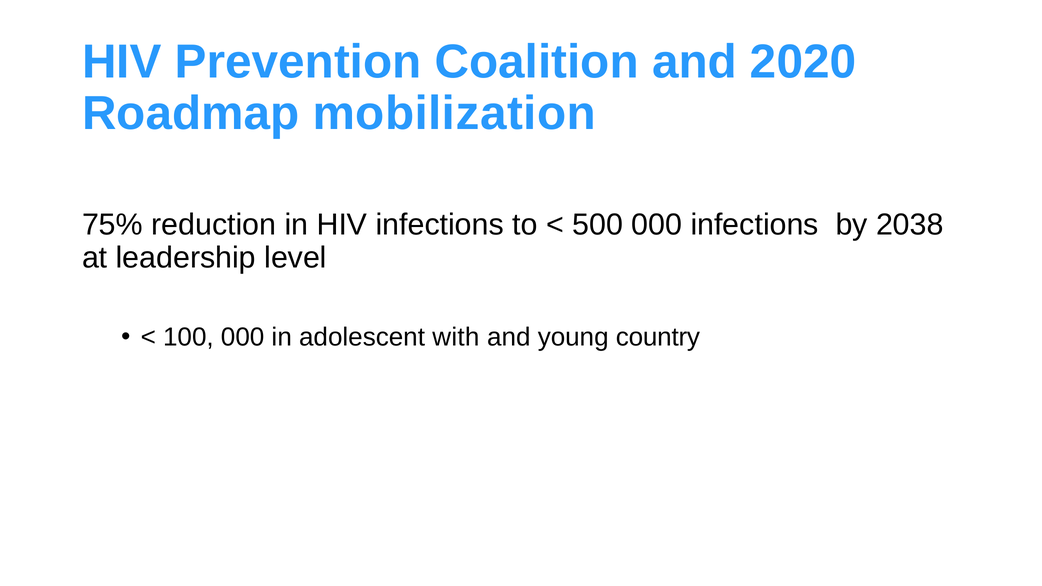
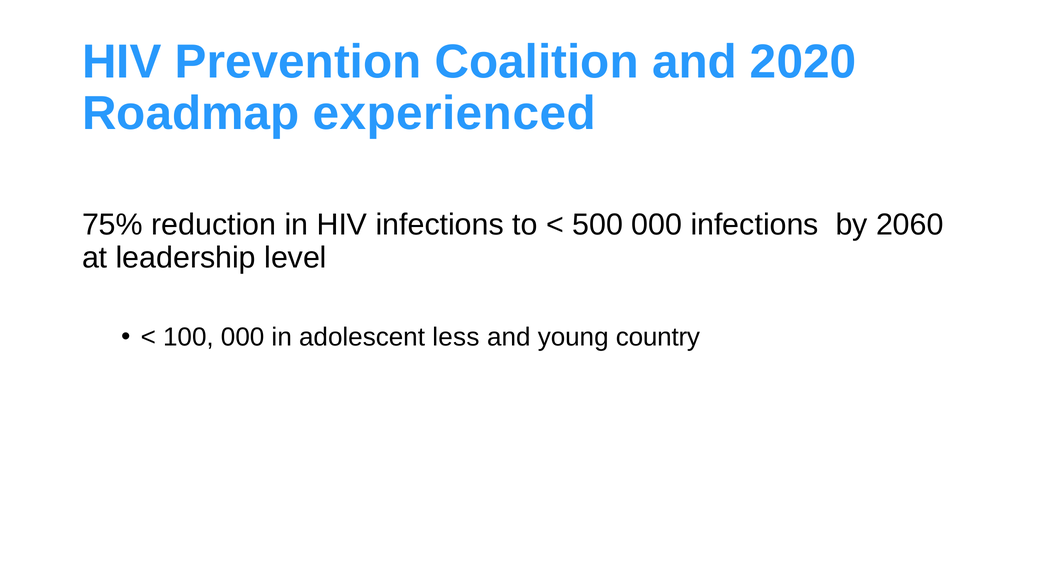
mobilization: mobilization -> experienced (454, 113)
2038: 2038 -> 2060 (910, 225)
with: with -> less (456, 337)
